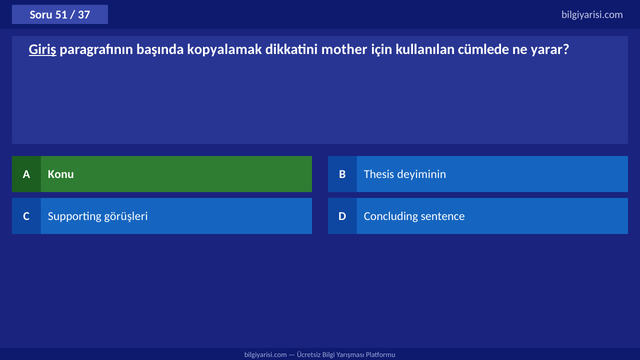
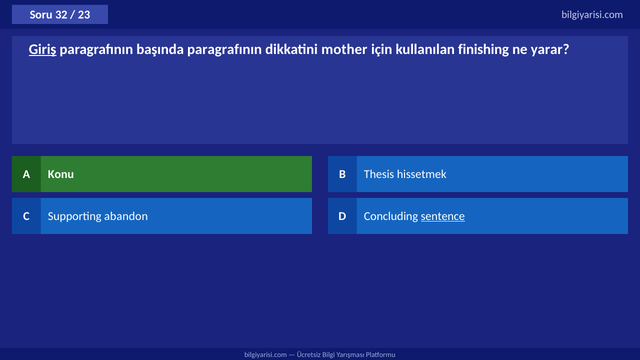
51: 51 -> 32 (61, 15)
37: 37 -> 23 (84, 15)
başında kopyalamak: kopyalamak -> paragrafının (225, 49)
cümlede: cümlede -> finishing (484, 49)
deyiminin: deyiminin -> hissetmek (422, 174)
görüşleri: görüşleri -> abandon (126, 216)
sentence underline: none -> present (443, 216)
